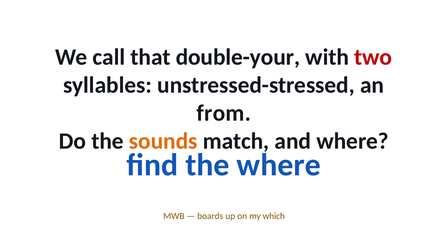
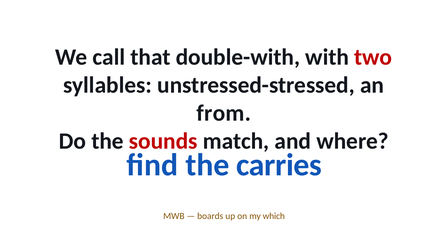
double-your: double-your -> double-with (238, 57)
sounds colour: orange -> red (163, 141)
the where: where -> carries (279, 165)
